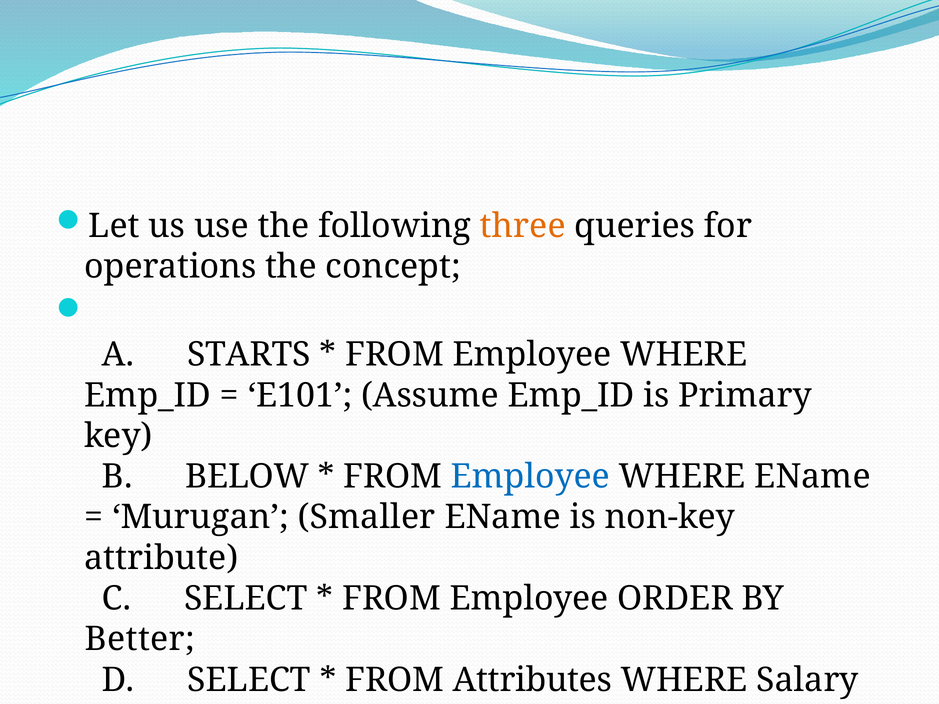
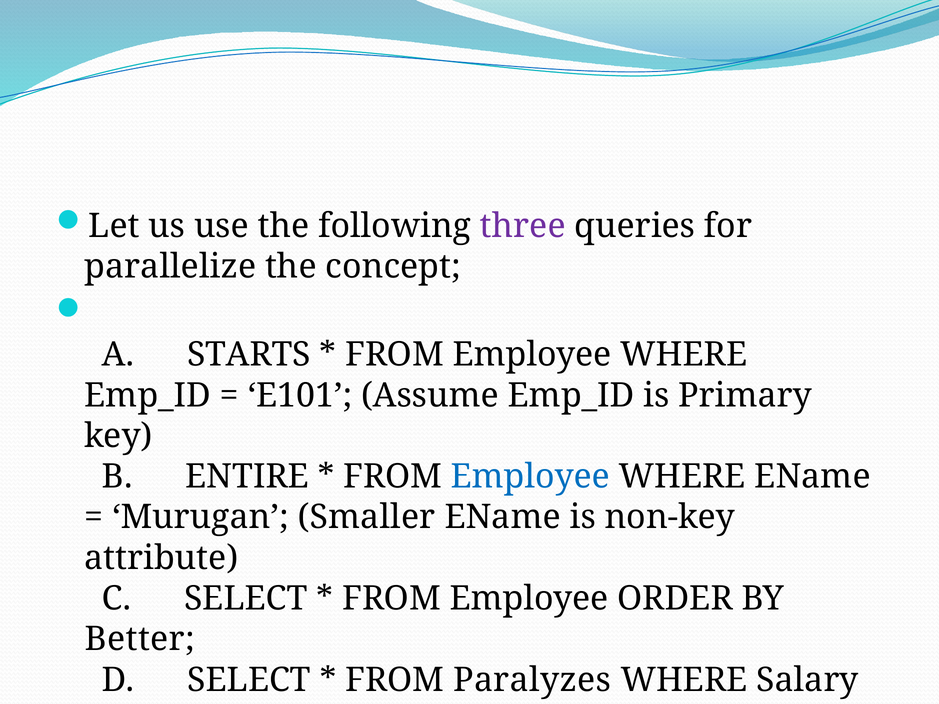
three colour: orange -> purple (523, 226)
operations: operations -> parallelize (170, 267)
BELOW: BELOW -> ENTIRE (247, 477)
Attributes: Attributes -> Paralyzes (532, 680)
